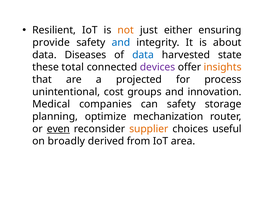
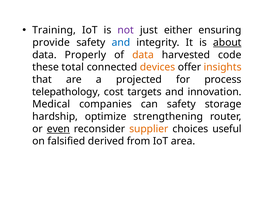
Resilient: Resilient -> Training (54, 30)
not colour: orange -> purple (126, 30)
about underline: none -> present (227, 43)
Diseases: Diseases -> Properly (85, 55)
data colour: blue -> orange (143, 55)
state: state -> code (230, 55)
devices colour: purple -> orange (158, 67)
unintentional: unintentional -> telepathology (66, 92)
groups: groups -> targets (145, 92)
planning: planning -> hardship (55, 116)
mechanization: mechanization -> strengthening (168, 116)
broadly: broadly -> falsified (66, 141)
